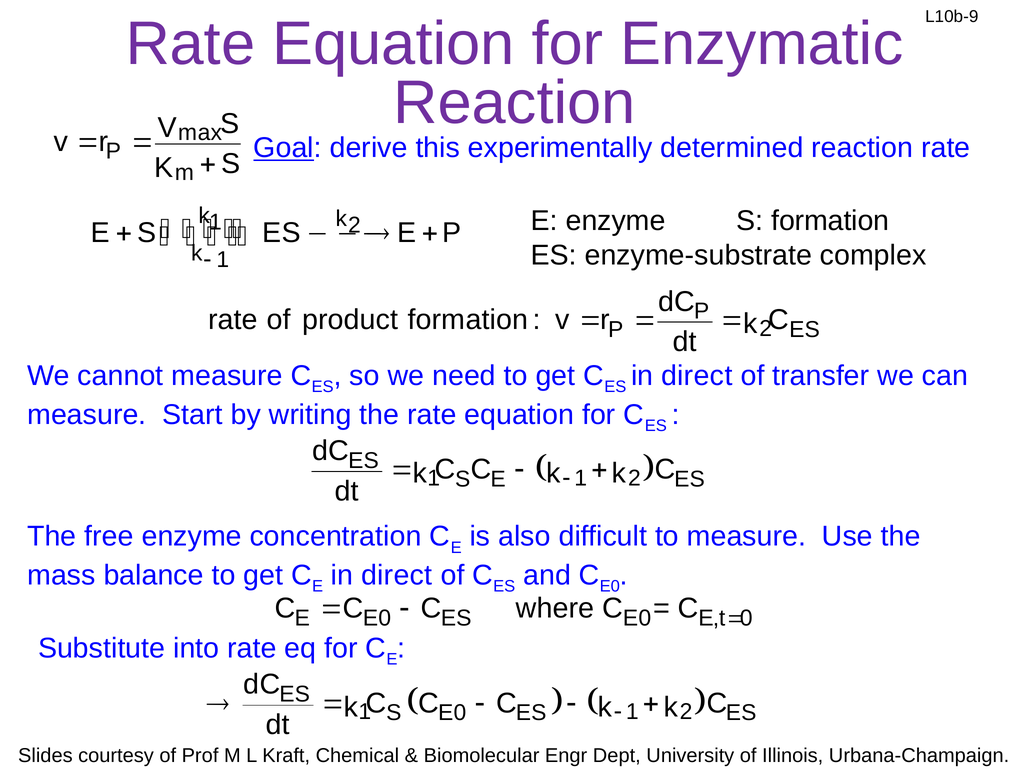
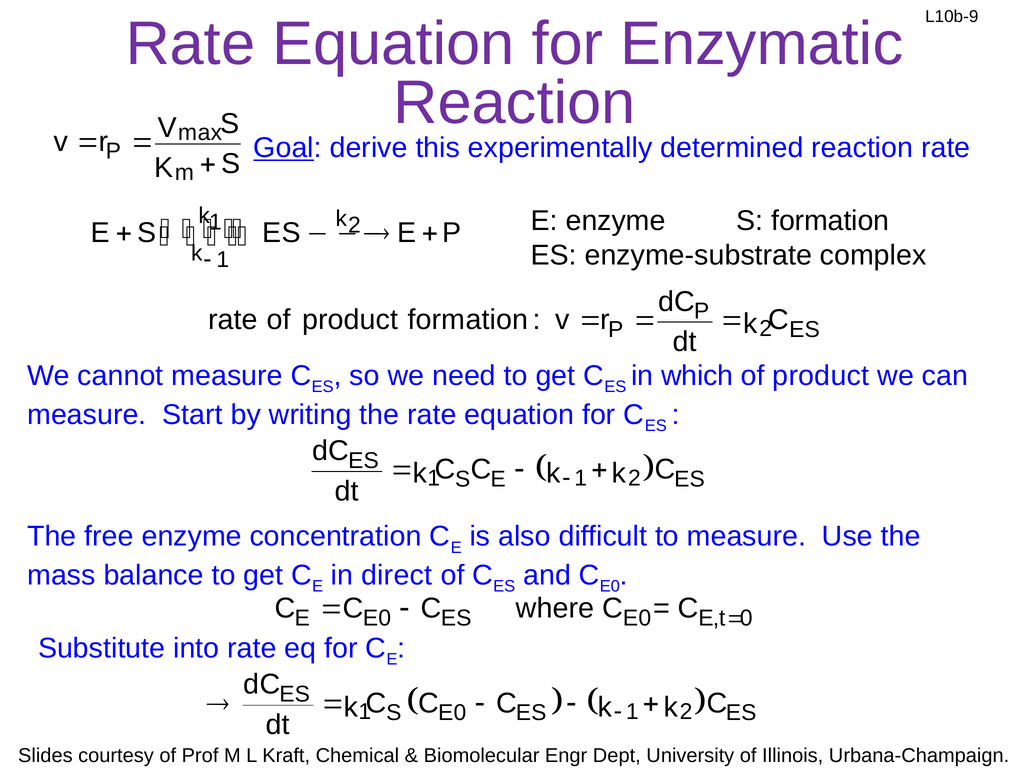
ES in direct: direct -> which (697, 376)
transfer: transfer -> product (821, 376)
